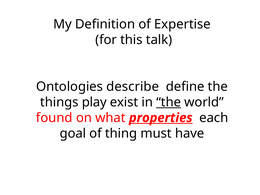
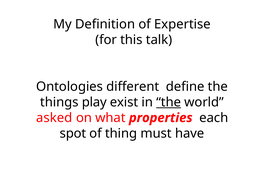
describe: describe -> different (133, 87)
found: found -> asked (54, 118)
properties underline: present -> none (161, 118)
goal: goal -> spot (73, 133)
